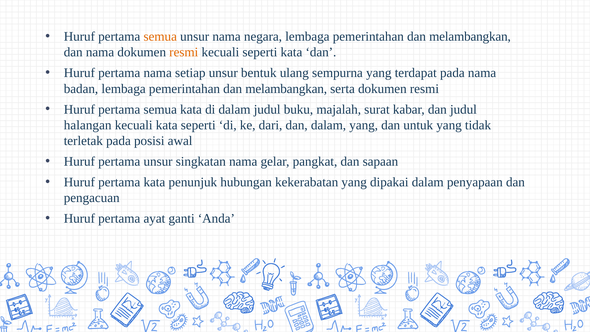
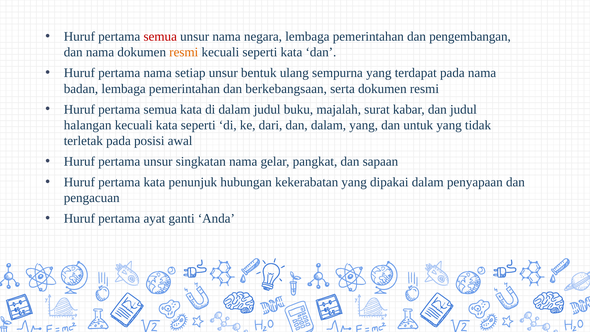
semua colour: orange -> red (160, 37)
melambangkan: melambangkan -> pengembangan (470, 37)
melambangkan: melambangkan -> berkebangsaan (286, 89)
